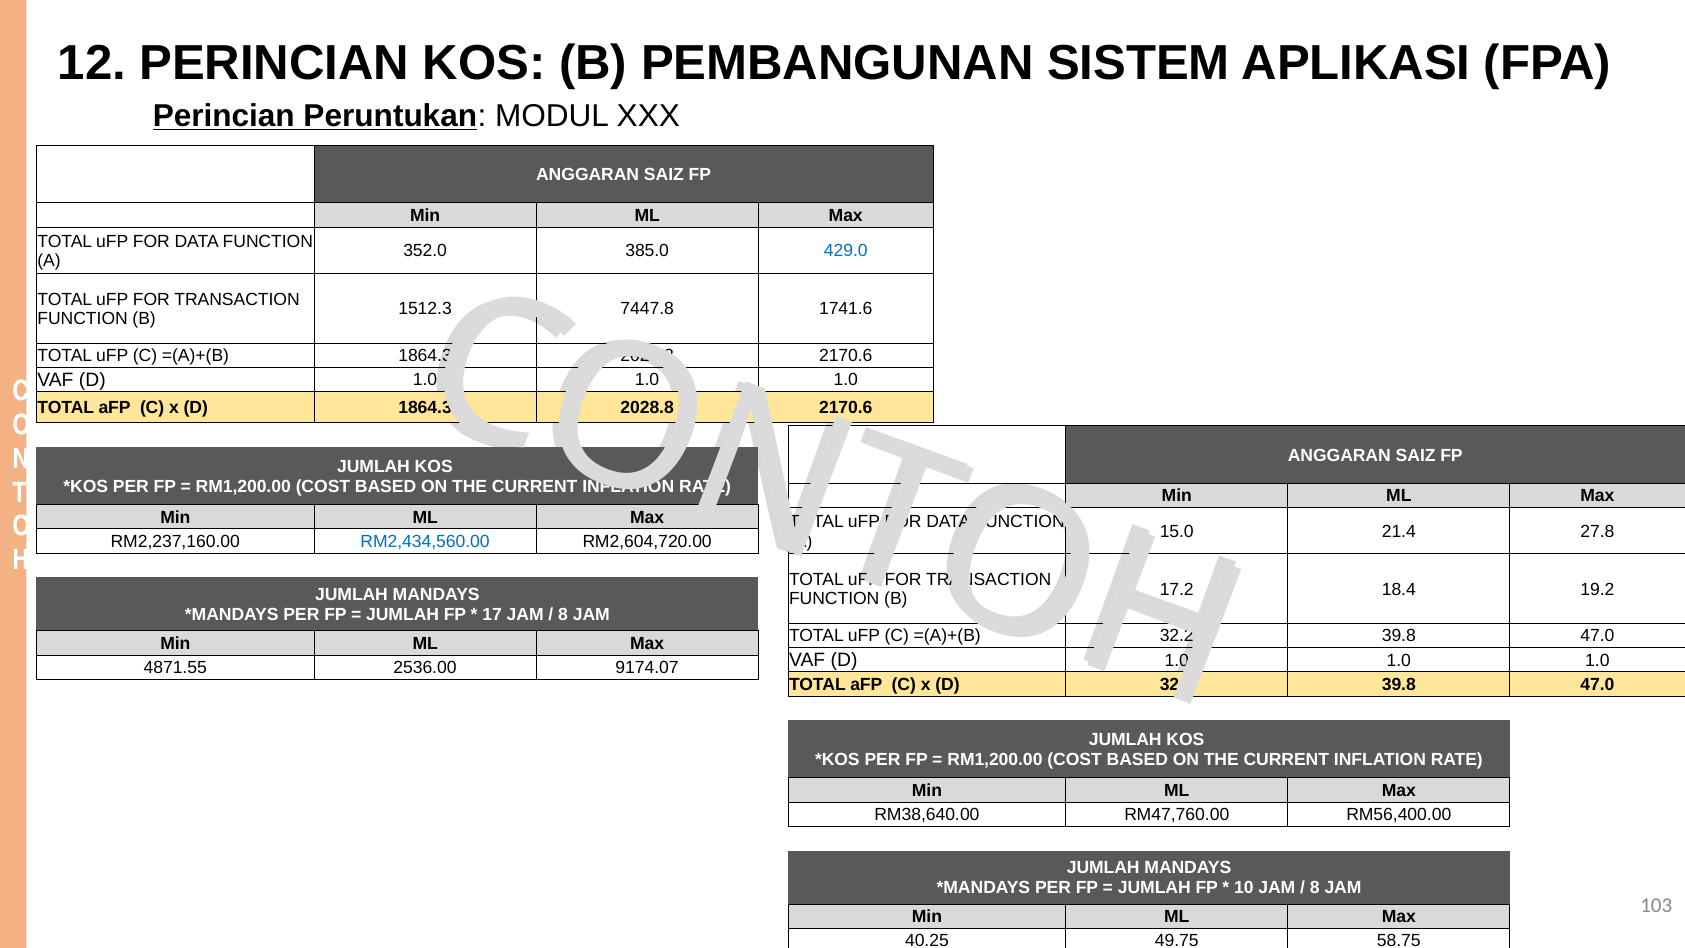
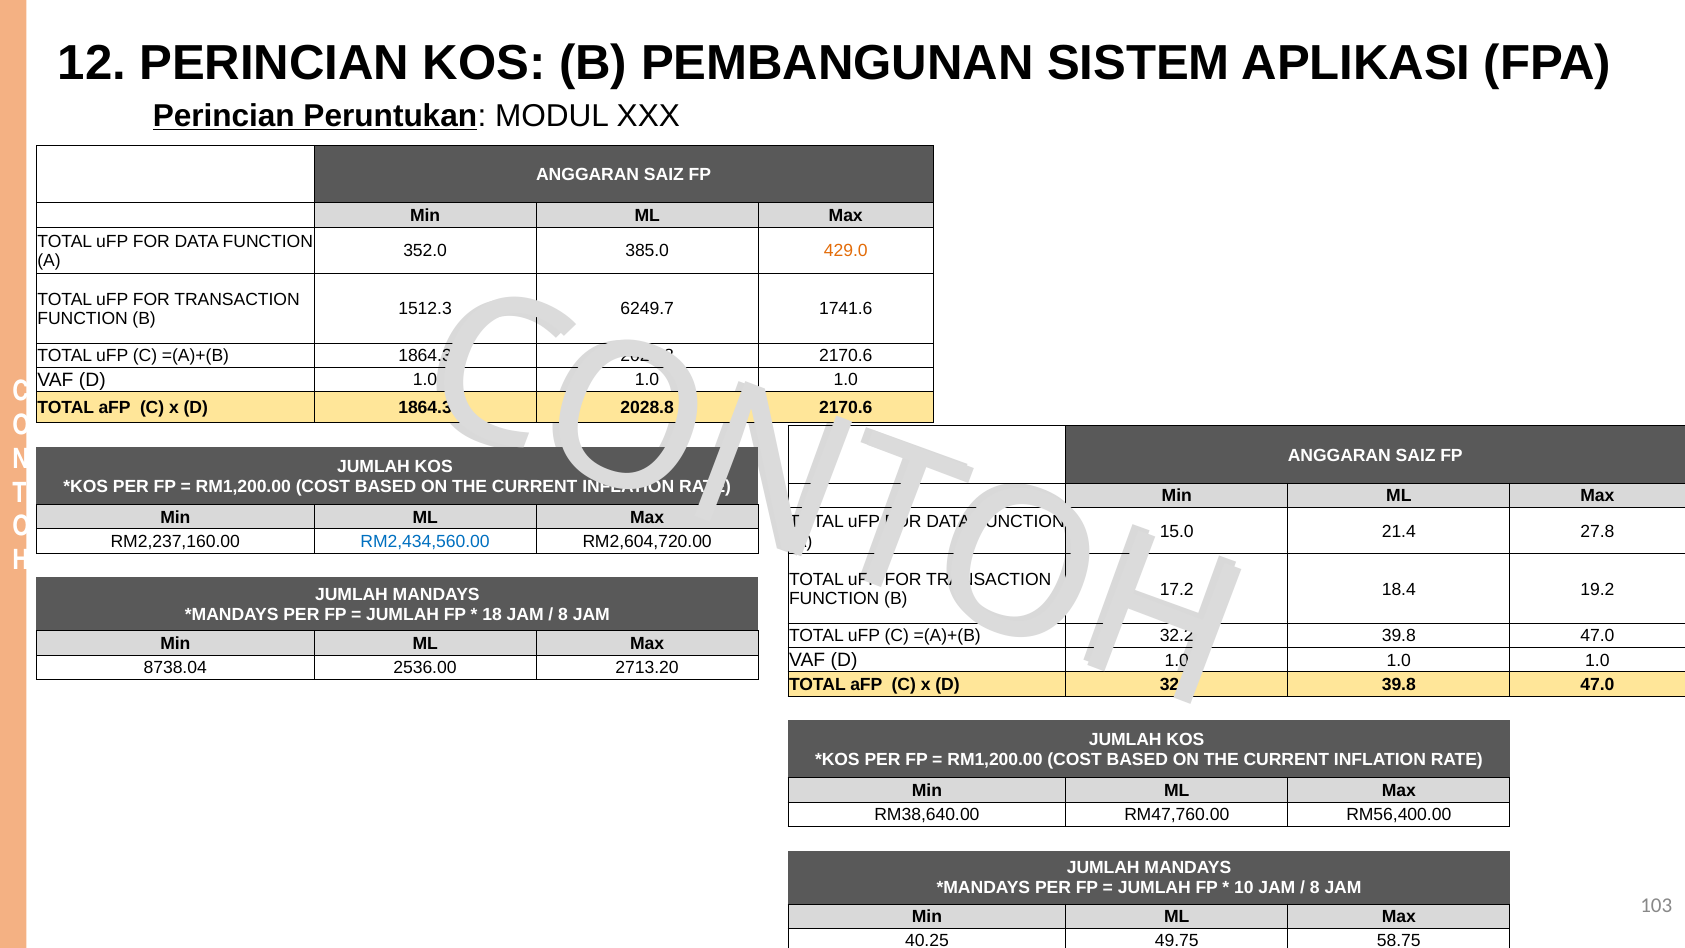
429.0 colour: blue -> orange (846, 251)
7447.8: 7447.8 -> 6249.7 (647, 309)
17: 17 -> 18 (492, 615)
4871.55: 4871.55 -> 8738.04 (175, 668)
9174.07: 9174.07 -> 2713.20 (647, 668)
